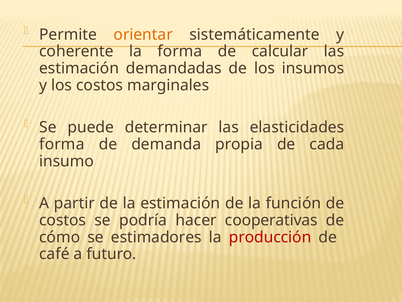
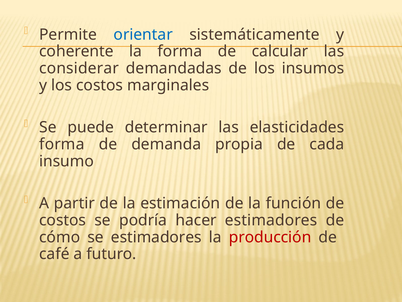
orientar colour: orange -> blue (143, 34)
estimación: estimación -> considerar (79, 68)
hacer cooperativas: cooperativas -> estimadores (271, 220)
